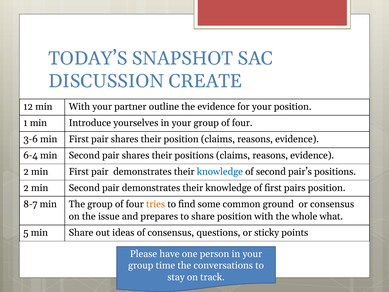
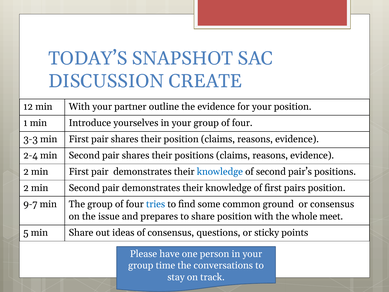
3-6: 3-6 -> 3-3 (31, 139)
6-4: 6-4 -> 2-4 (31, 155)
8-7: 8-7 -> 9-7 (30, 204)
tries colour: orange -> blue (156, 204)
what: what -> meet (331, 216)
